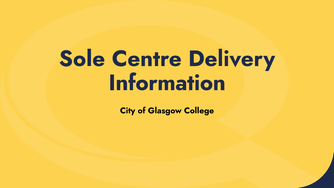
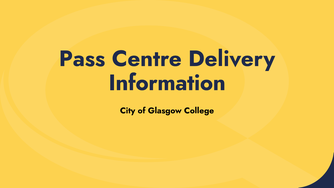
Sole: Sole -> Pass (82, 59)
